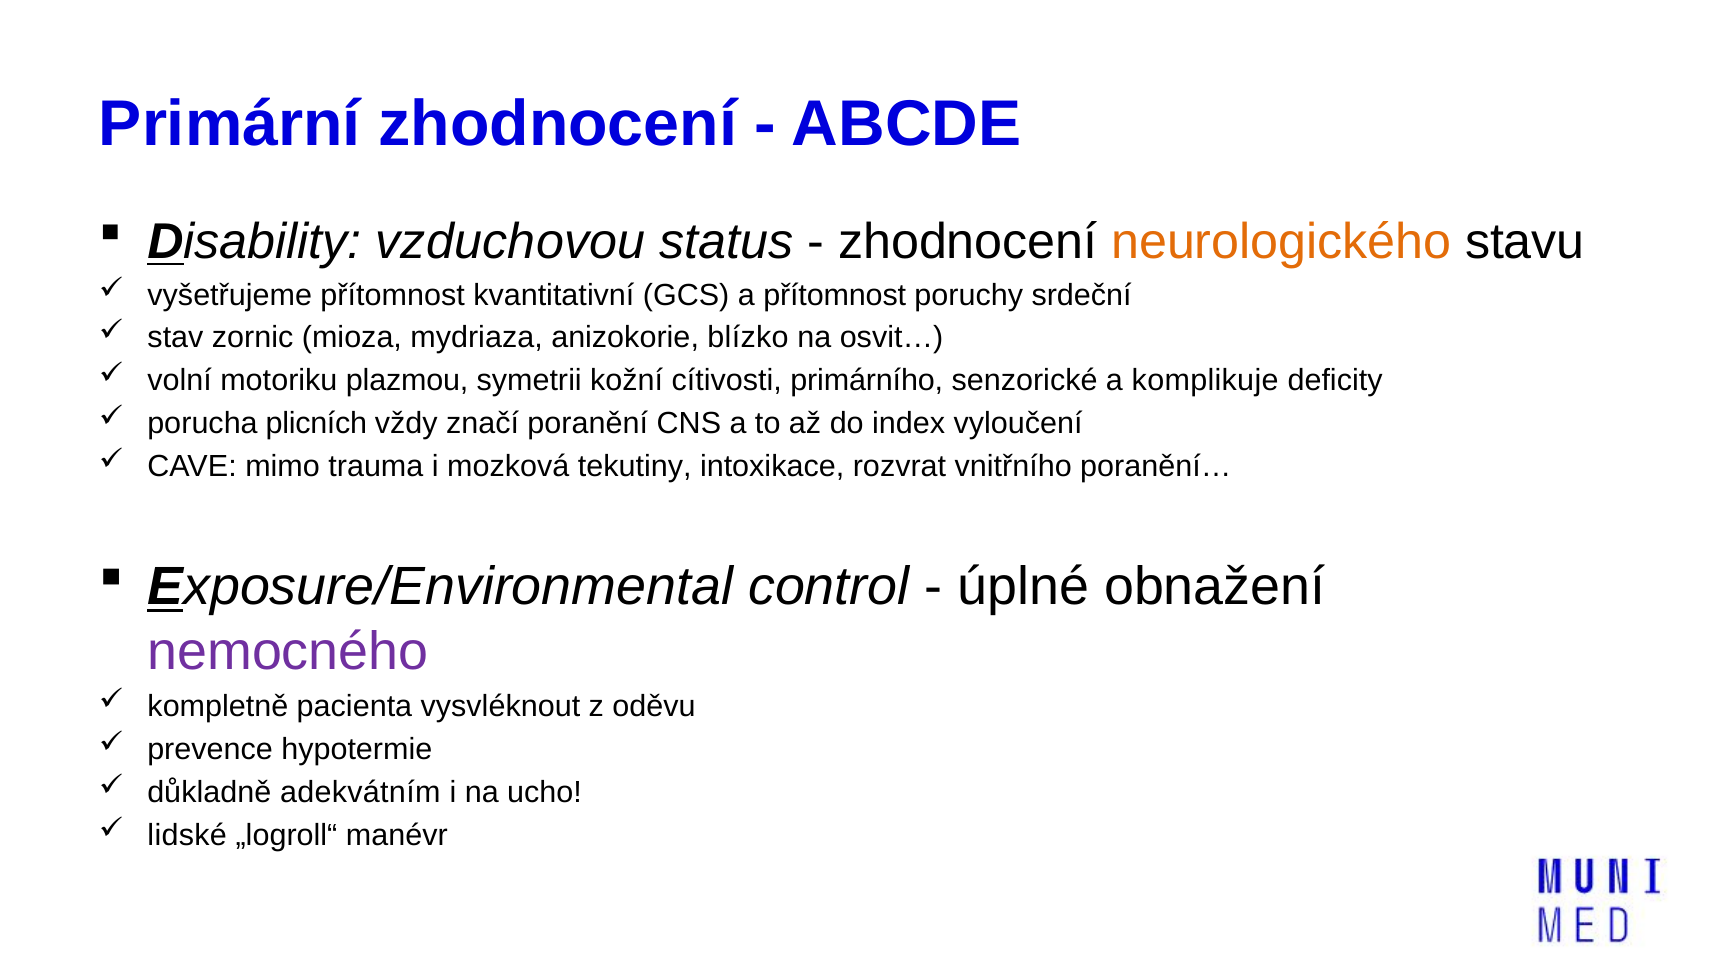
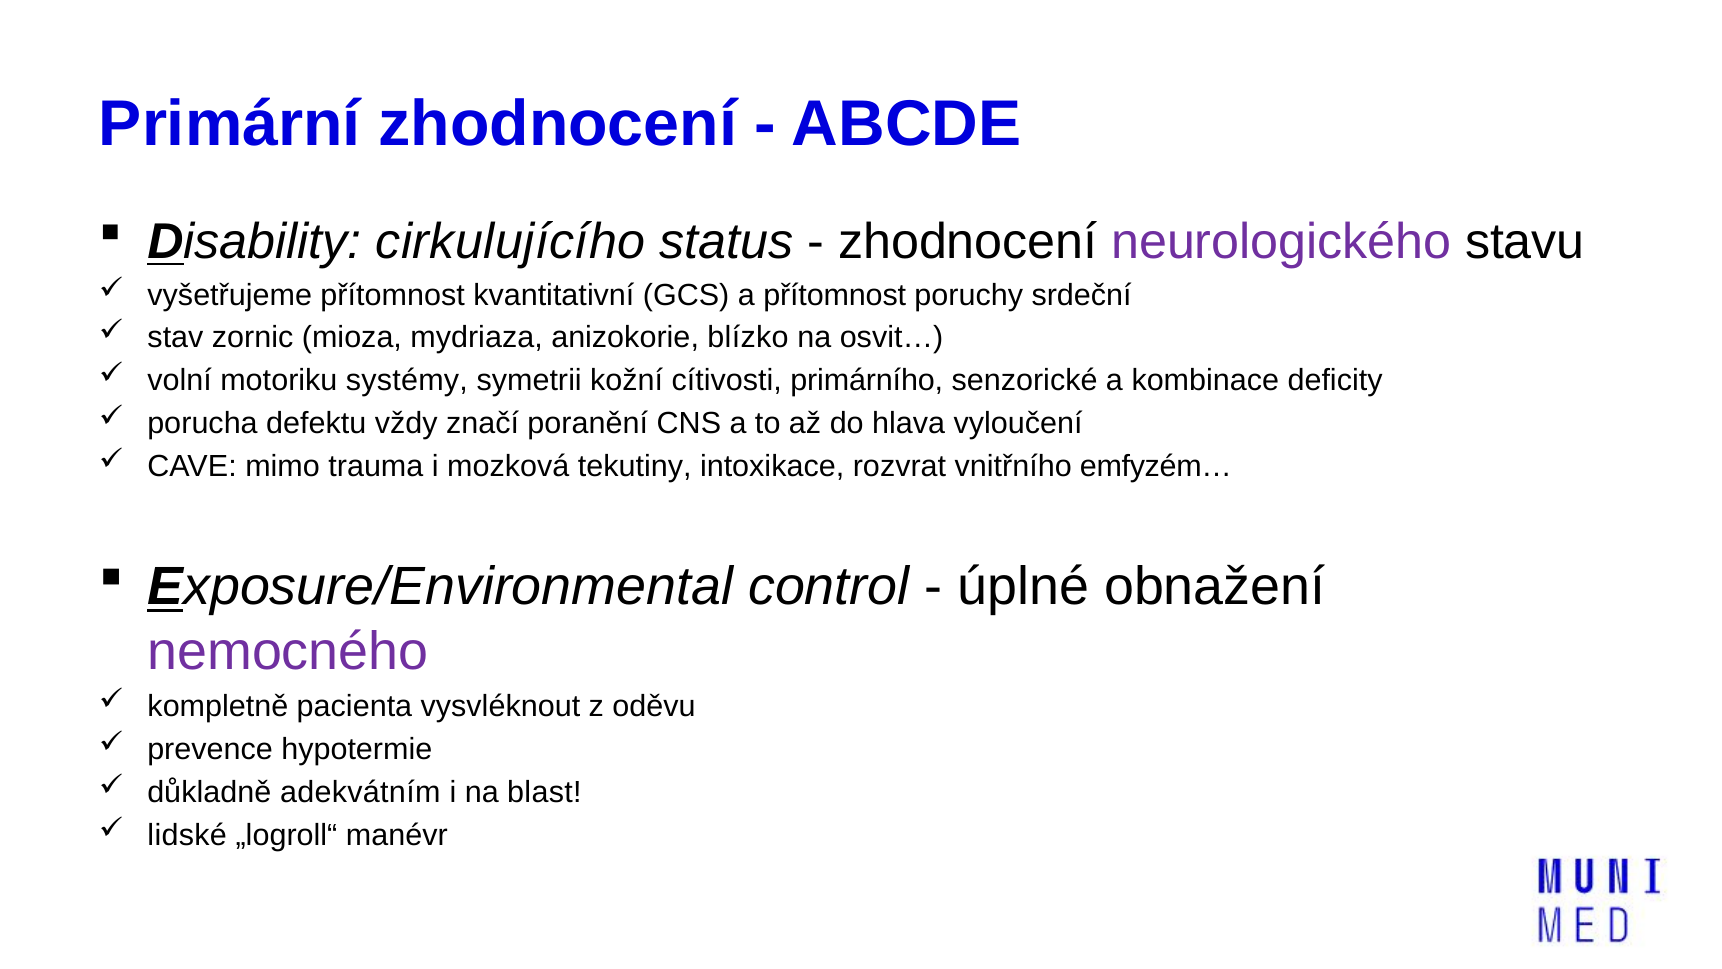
vzduchovou: vzduchovou -> cirkulujícího (510, 242)
neurologického colour: orange -> purple (1281, 242)
plazmou: plazmou -> systémy (407, 381)
komplikuje: komplikuje -> kombinace (1205, 381)
plicních: plicních -> defektu (316, 423)
index: index -> hlava (909, 423)
poranění…: poranění… -> emfyzém… (1156, 466)
ucho: ucho -> blast (544, 792)
